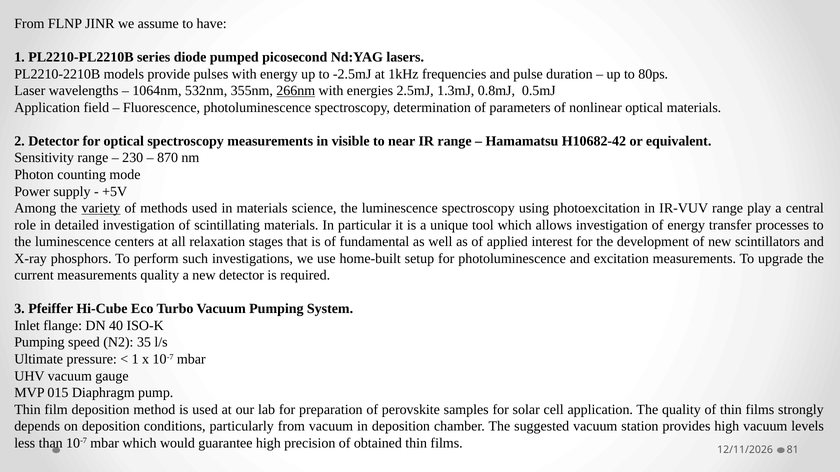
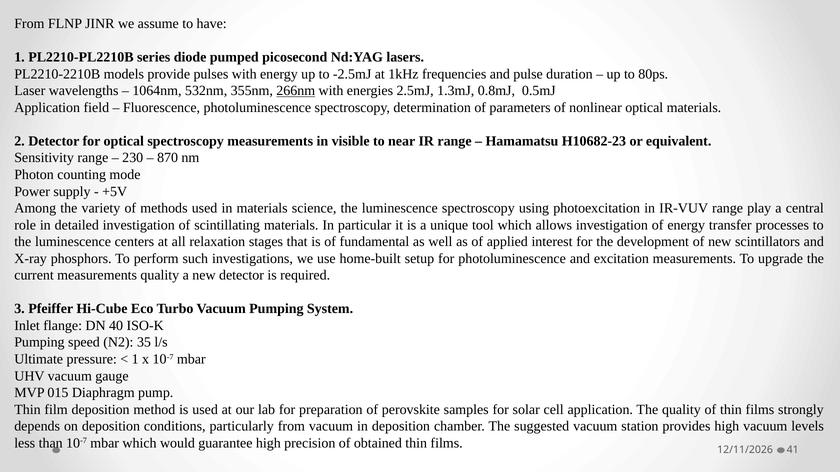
H10682-42: H10682-42 -> H10682-23 (594, 141)
variety underline: present -> none (101, 208)
81: 81 -> 41 (793, 450)
